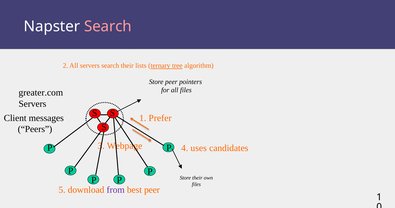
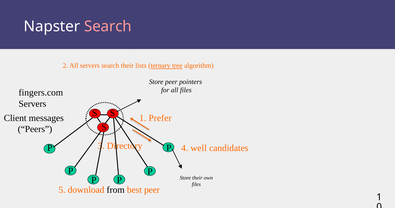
greater.com: greater.com -> fingers.com (41, 93)
Webpage: Webpage -> Directory (125, 146)
uses: uses -> well (199, 149)
from colour: purple -> black (116, 190)
